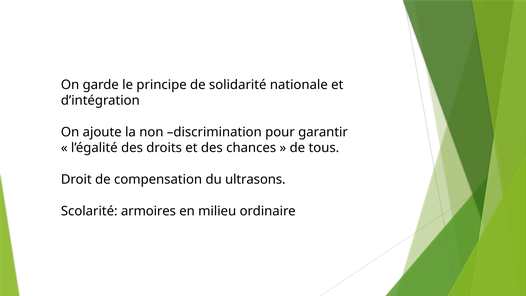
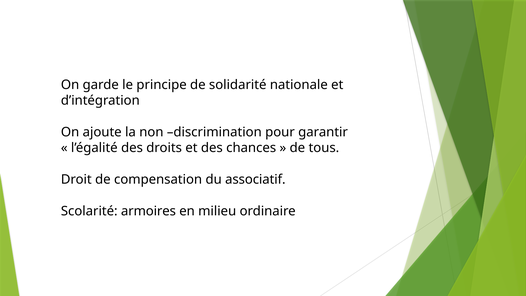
ultrasons: ultrasons -> associatif (255, 179)
